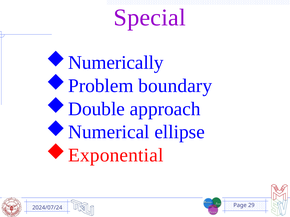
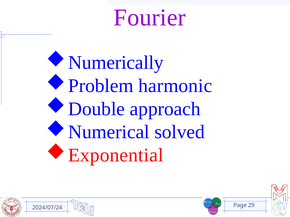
Special: Special -> Fourier (150, 18)
boundary: boundary -> harmonic (175, 86)
ellipse: ellipse -> solved (180, 132)
